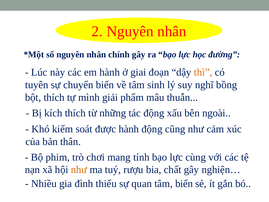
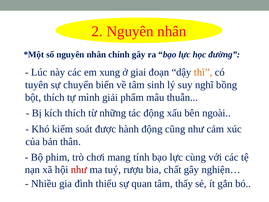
em hành: hành -> xung (110, 72)
như colour: orange -> red (79, 170)
tâm biến: biến -> thấy (184, 183)
